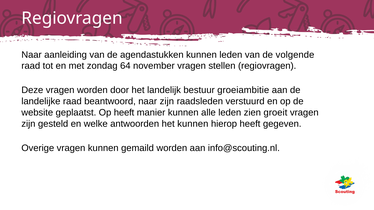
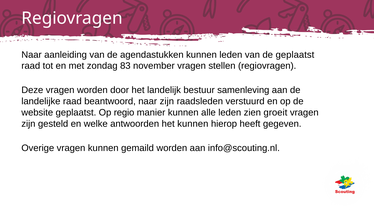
de volgende: volgende -> geplaatst (295, 55)
64: 64 -> 83 (125, 66)
groeiambitie: groeiambitie -> samenleving (243, 90)
Op heeft: heeft -> regio (124, 113)
